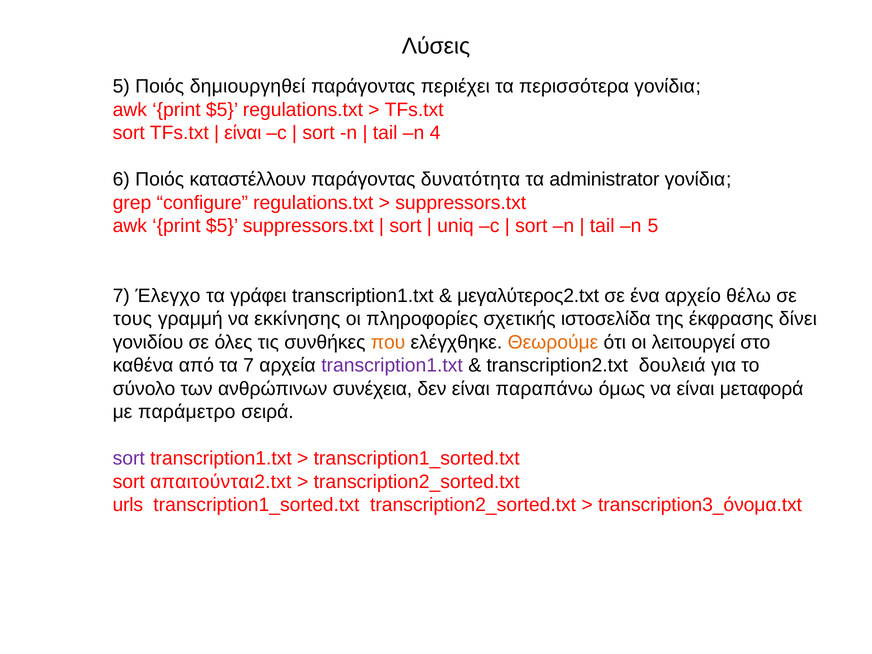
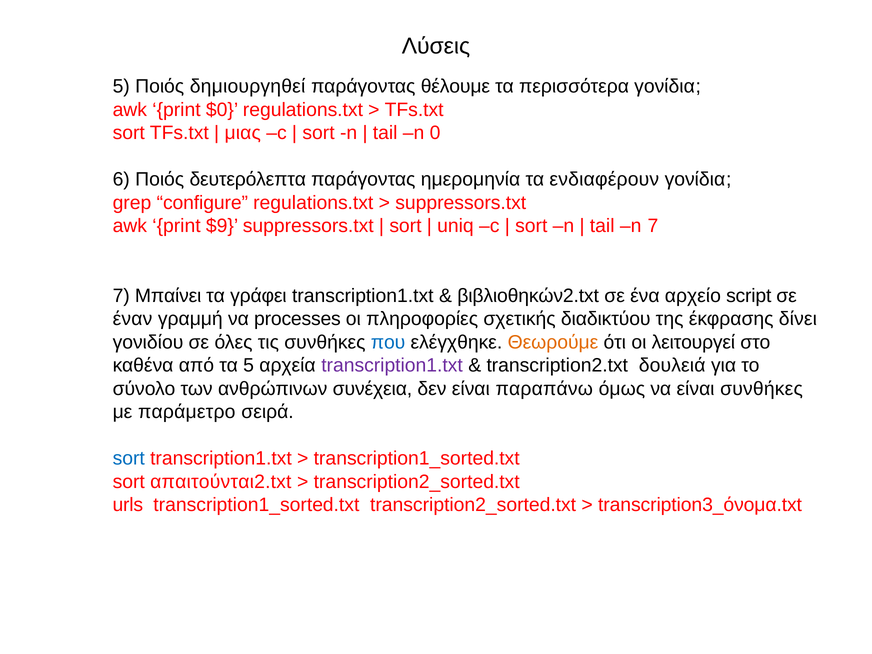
περιέχει: περιέχει -> θέλουμε (455, 87)
$5: $5 -> $0 (222, 110)
είναι: είναι -> μιας (243, 133)
4: 4 -> 0 (435, 133)
καταστέλλουν: καταστέλλουν -> δευτερόλεπτα (248, 179)
δυνατότητα: δυνατότητα -> ημερομηνία (471, 179)
administrator: administrator -> ενδιαφέρουν (604, 179)
$5: $5 -> $9 (222, 226)
n 5: 5 -> 7 (653, 226)
Έλεγχο: Έλεγχο -> Μπαίνει (168, 296)
μεγαλύτερος2.txt: μεγαλύτερος2.txt -> βιβλιοθηκών2.txt (528, 296)
θέλω: θέλω -> script (749, 296)
τους: τους -> έναν (133, 319)
εκκίνησης: εκκίνησης -> processes (297, 319)
ιστοσελίδα: ιστοσελίδα -> διαδικτύου (606, 319)
που colour: orange -> blue (388, 342)
τα 7: 7 -> 5 (249, 365)
είναι μεταφορά: μεταφορά -> συνθήκες (761, 389)
sort colour: purple -> blue (129, 458)
